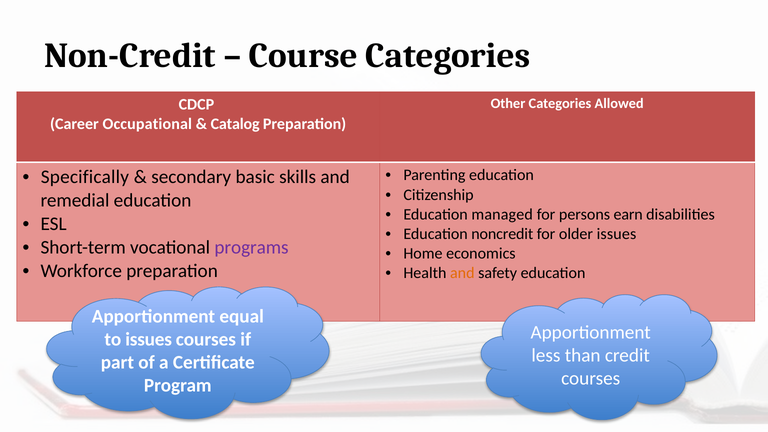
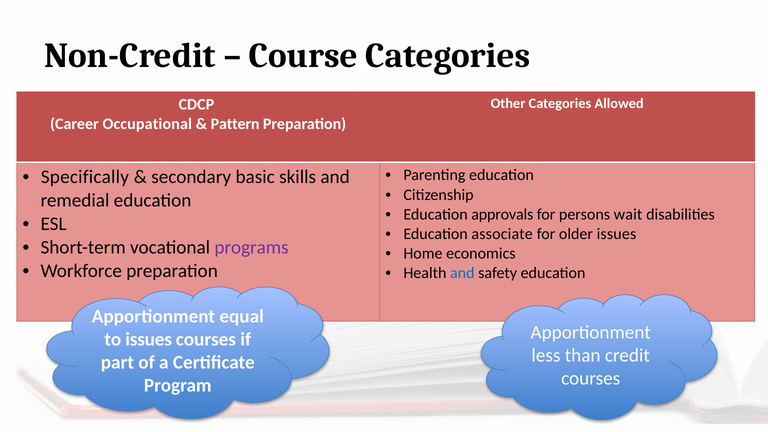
Catalog: Catalog -> Pattern (235, 124)
managed: managed -> approvals (502, 214)
earn: earn -> wait (628, 214)
noncredit: noncredit -> associate (502, 234)
and colour: orange -> blue (462, 273)
